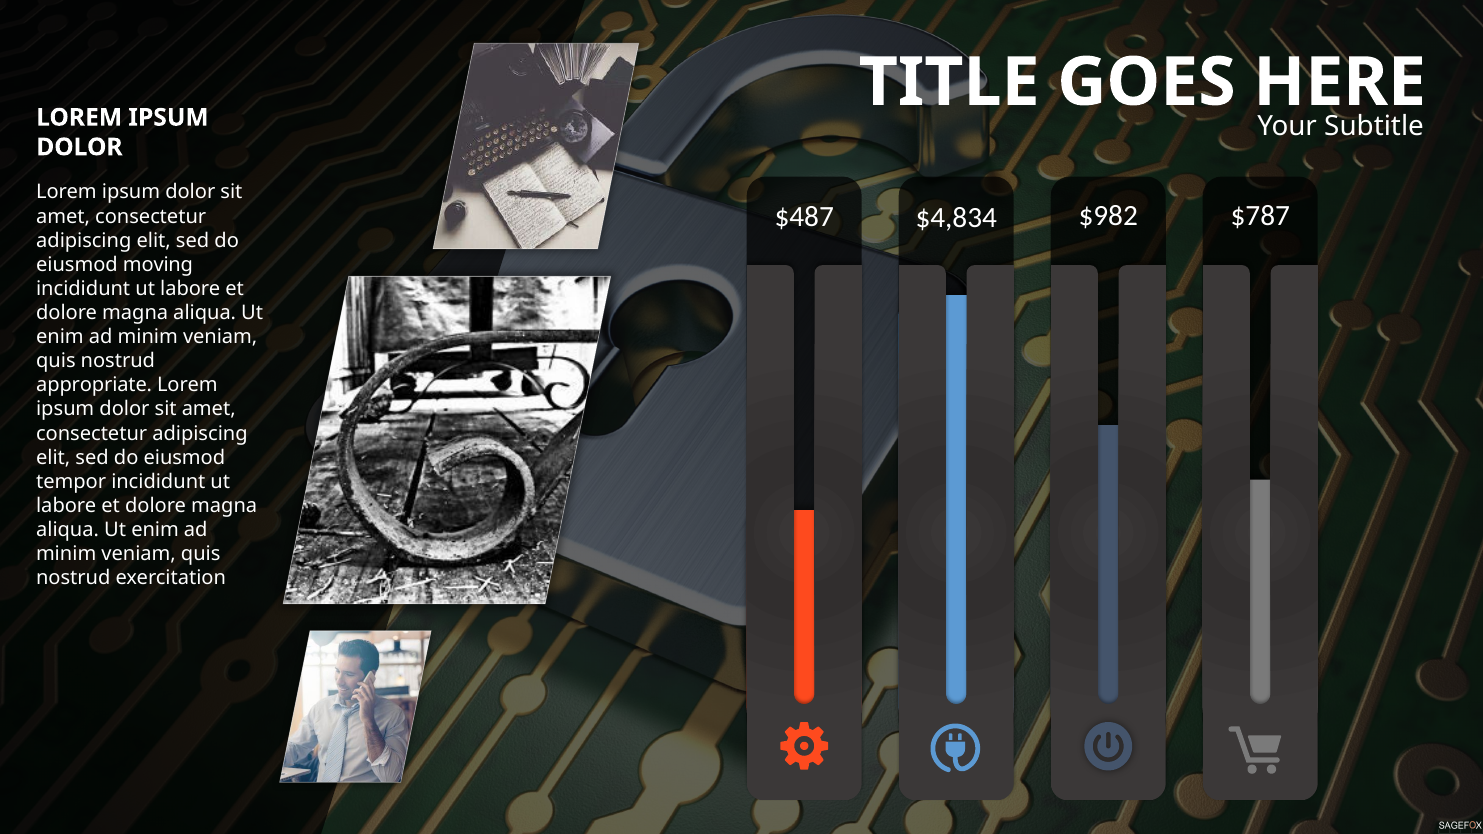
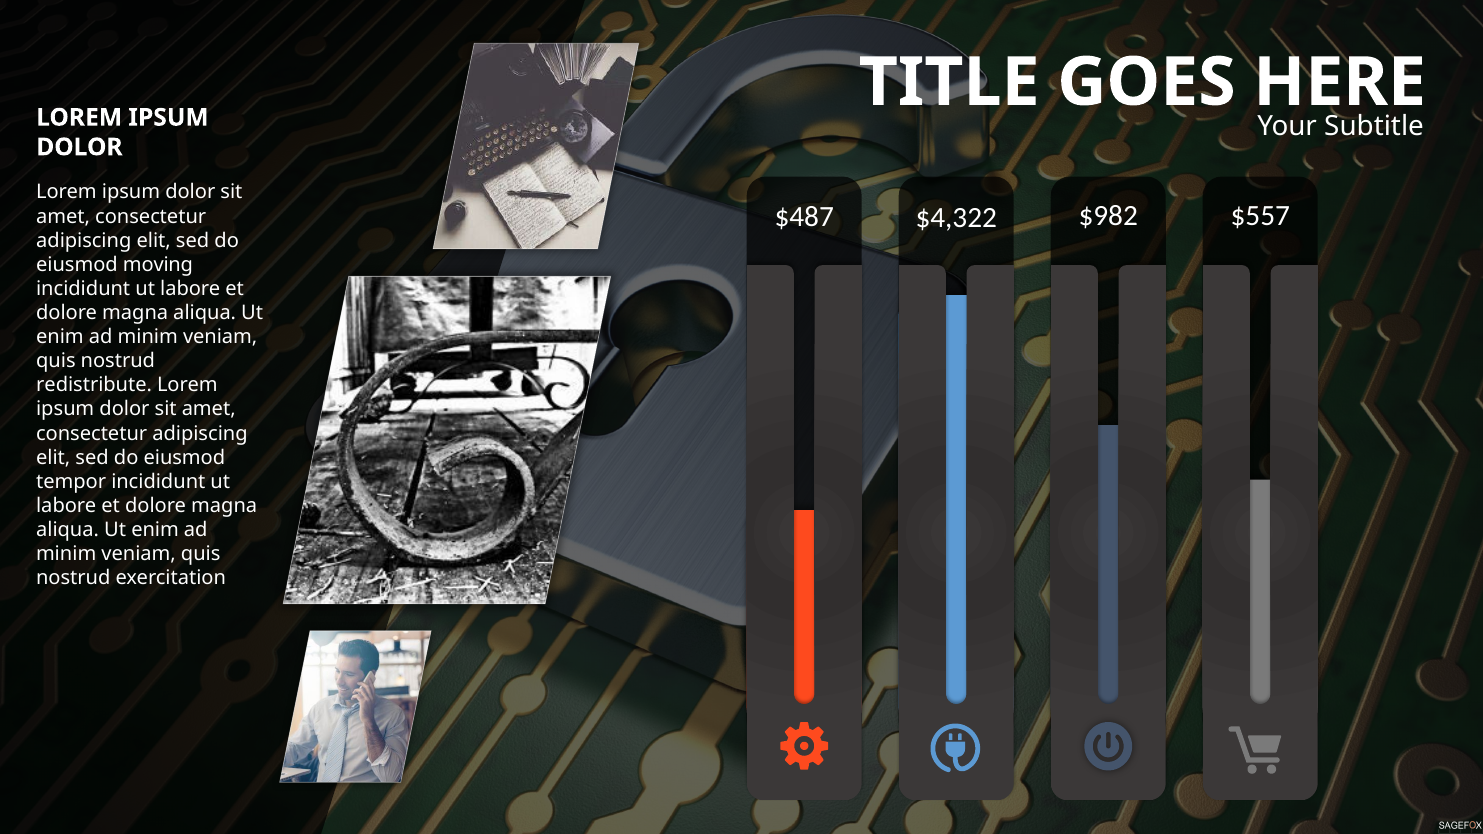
$4,834: $4,834 -> $4,322 (956, 218)
$787: $787 -> $557 (1260, 215)
appropriate: appropriate -> redistribute (94, 385)
